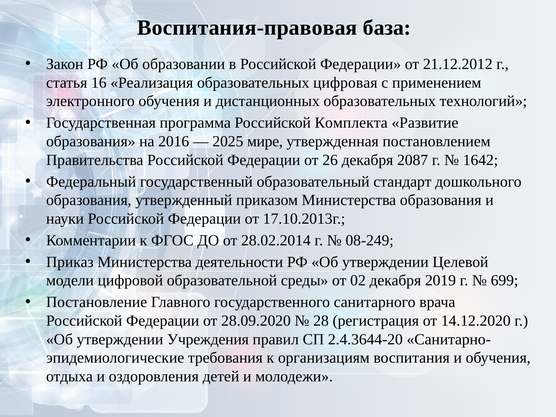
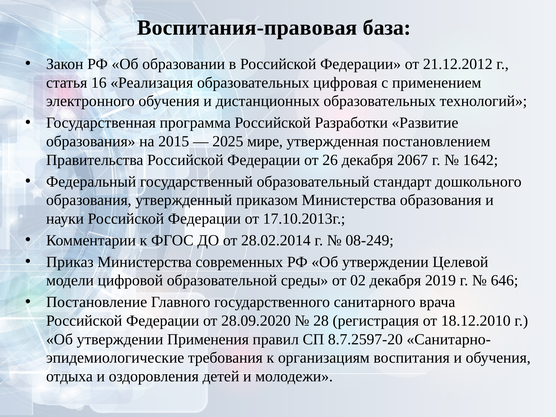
Комплекта: Комплекта -> Разработки (351, 123)
2016: 2016 -> 2015 (174, 141)
2087: 2087 -> 2067 (413, 160)
деятельности: деятельности -> современных (239, 262)
699: 699 -> 646 (504, 281)
14.12.2020: 14.12.2020 -> 18.12.2010 (476, 321)
Учреждения: Учреждения -> Применения (208, 339)
2.4.3644-20: 2.4.3644-20 -> 8.7.2597-20 (365, 339)
